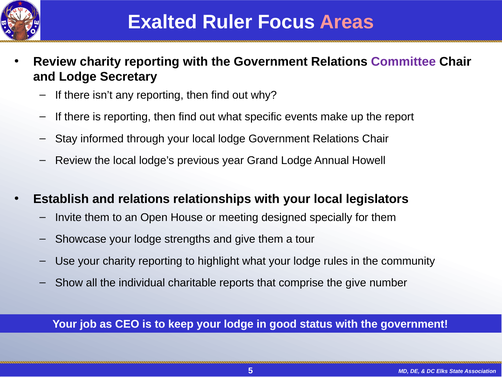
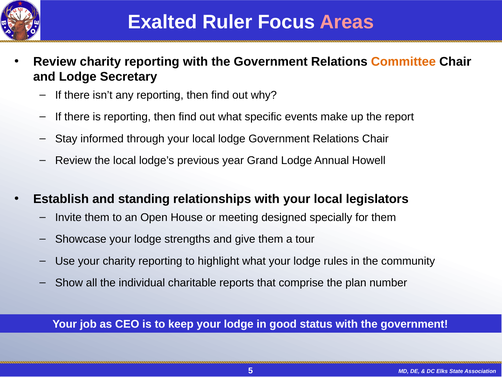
Committee colour: purple -> orange (403, 62)
and relations: relations -> standing (144, 199)
the give: give -> plan (356, 282)
